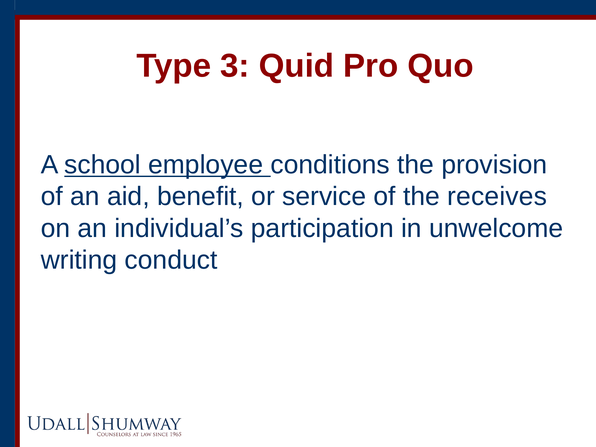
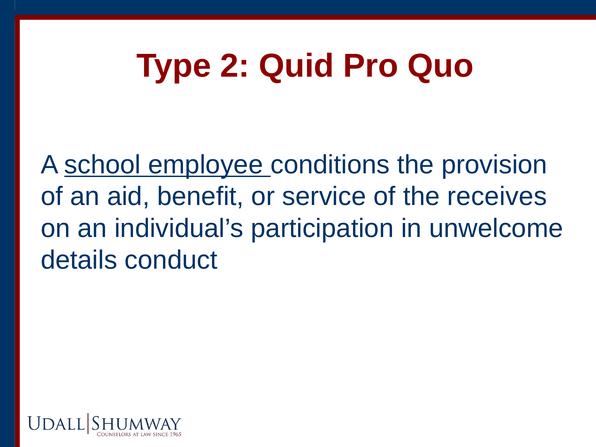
3: 3 -> 2 (235, 66)
writing: writing -> details (79, 260)
